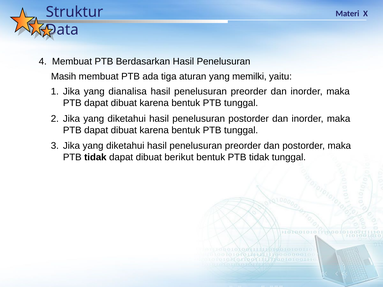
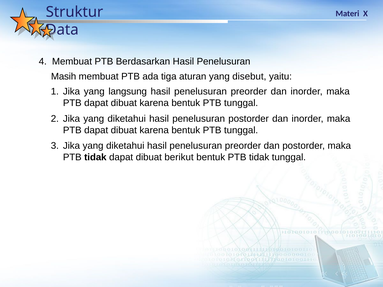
memilki: memilki -> disebut (249, 77)
dianalisa: dianalisa -> langsung (128, 92)
